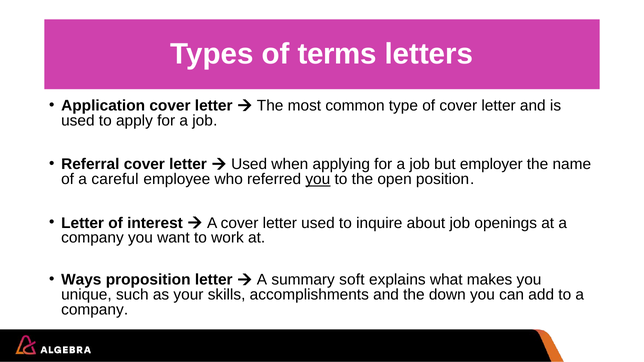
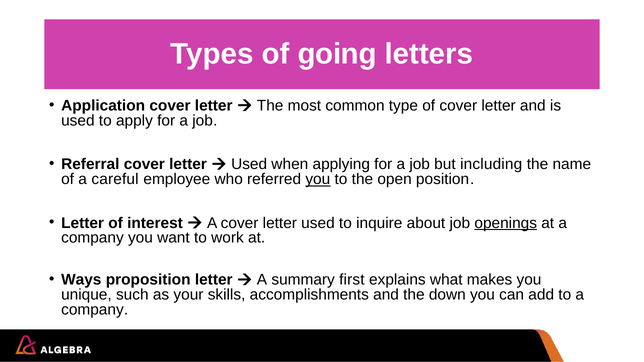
terms: terms -> going (337, 54)
employer: employer -> including (491, 164)
openings underline: none -> present (506, 223)
soft: soft -> first (352, 280)
